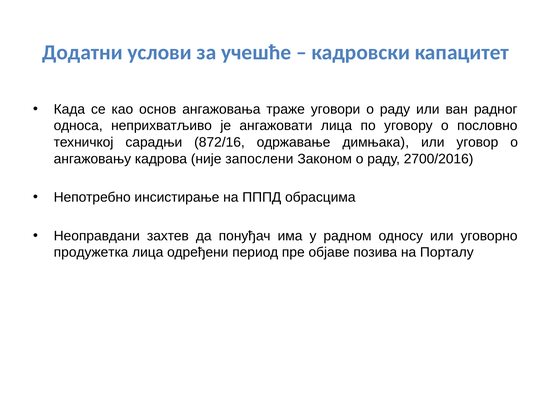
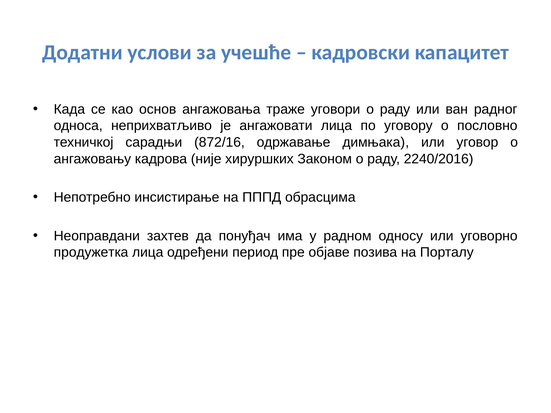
запослени: запослени -> хируршких (259, 159)
2700/2016: 2700/2016 -> 2240/2016 (439, 159)
